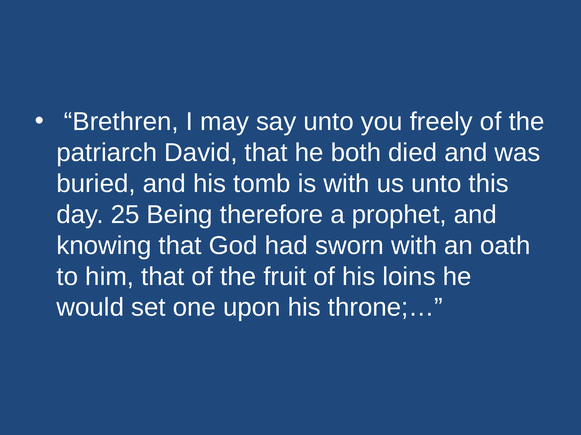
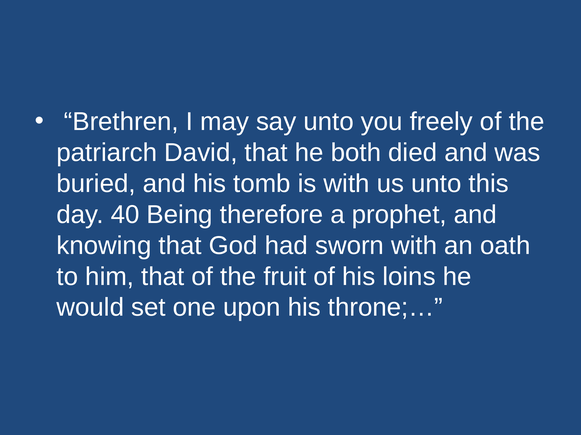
25: 25 -> 40 (125, 215)
